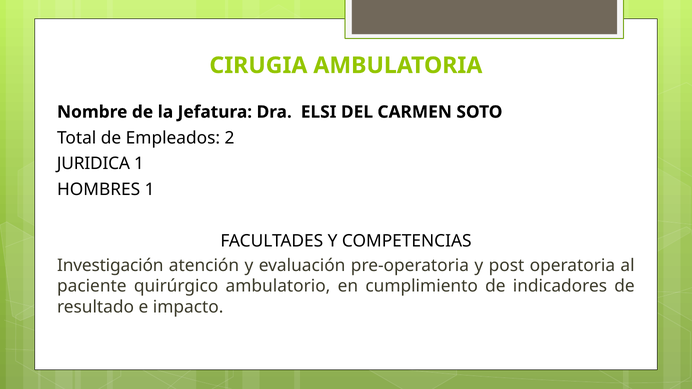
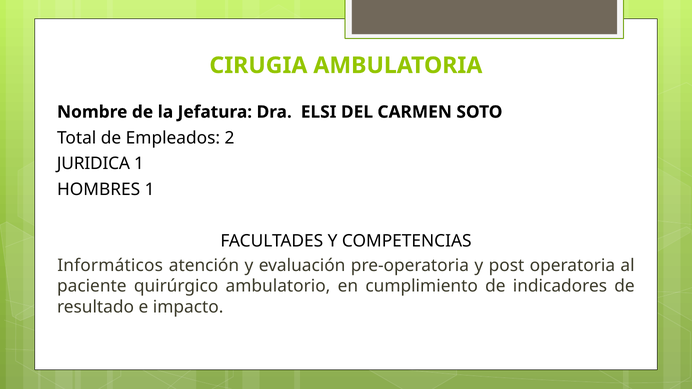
Investigación: Investigación -> Informáticos (110, 266)
